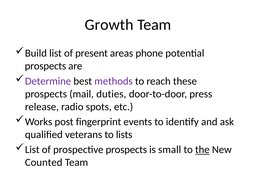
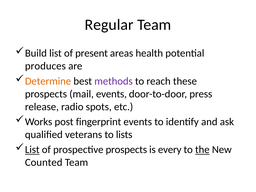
Growth: Growth -> Regular (109, 25)
phone: phone -> health (149, 53)
prospects: prospects -> produces (45, 66)
Determine colour: purple -> orange (48, 81)
mail duties: duties -> events (111, 94)
List underline: none -> present (32, 150)
small: small -> every (170, 150)
